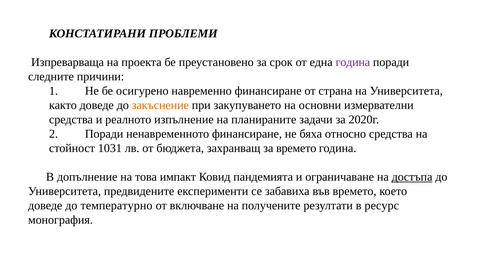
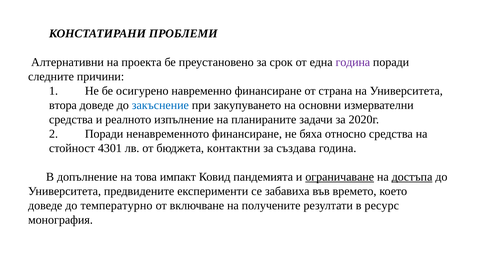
Изпреварваща: Изпреварваща -> Алтернативни (68, 62)
както: както -> втора (63, 105)
закъснение colour: orange -> blue (160, 105)
1031: 1031 -> 4301 (110, 148)
захранващ: захранващ -> контактни (234, 148)
за времето: времето -> създава (296, 148)
ограничаване underline: none -> present (340, 177)
